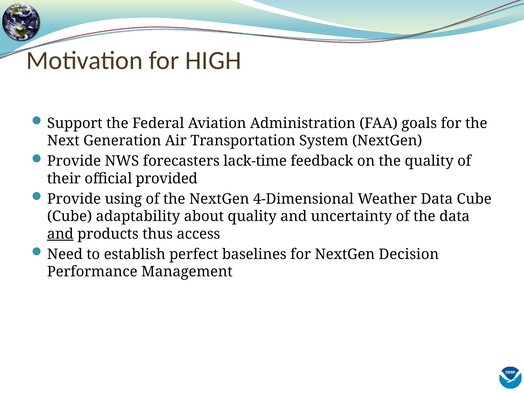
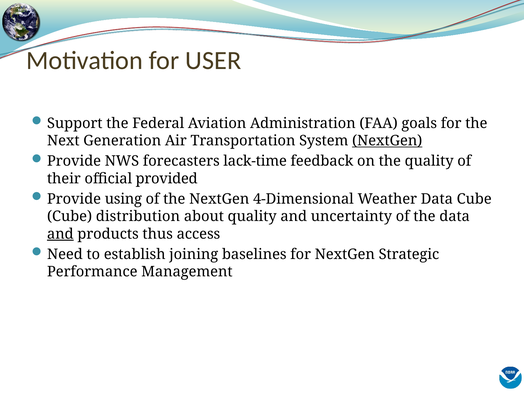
HIGH: HIGH -> USER (213, 61)
NextGen underline: none -> present (387, 141)
adaptability: adaptability -> distribution (138, 216)
perfect: perfect -> joining (194, 254)
Decision: Decision -> Strategic (409, 254)
